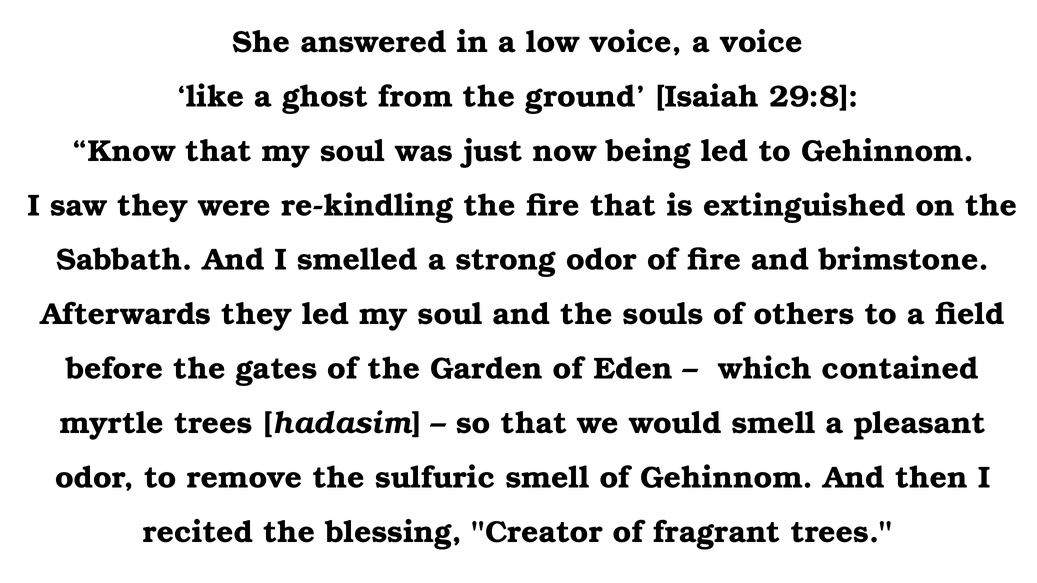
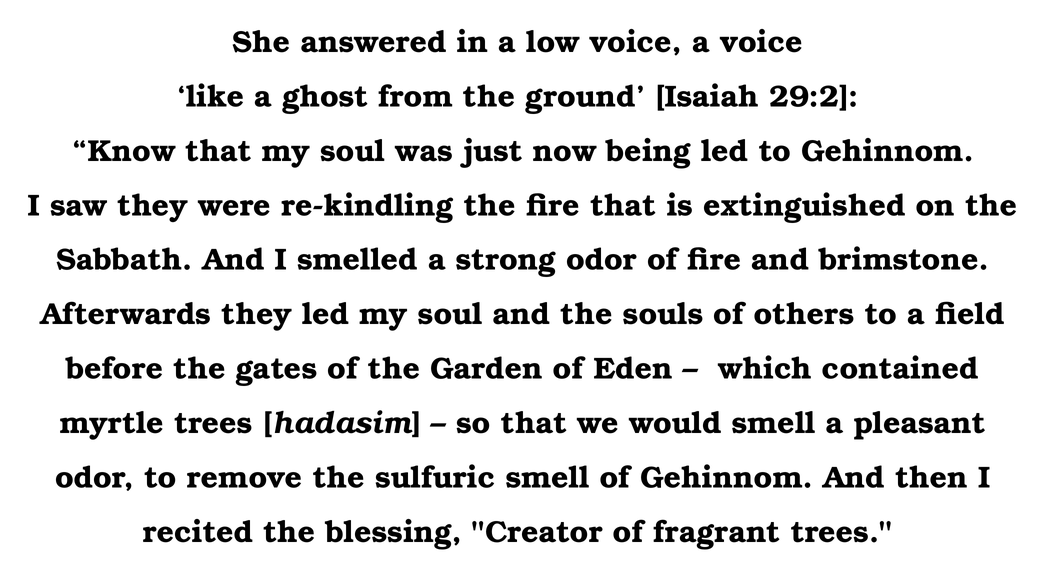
29:8: 29:8 -> 29:2 (814, 97)
